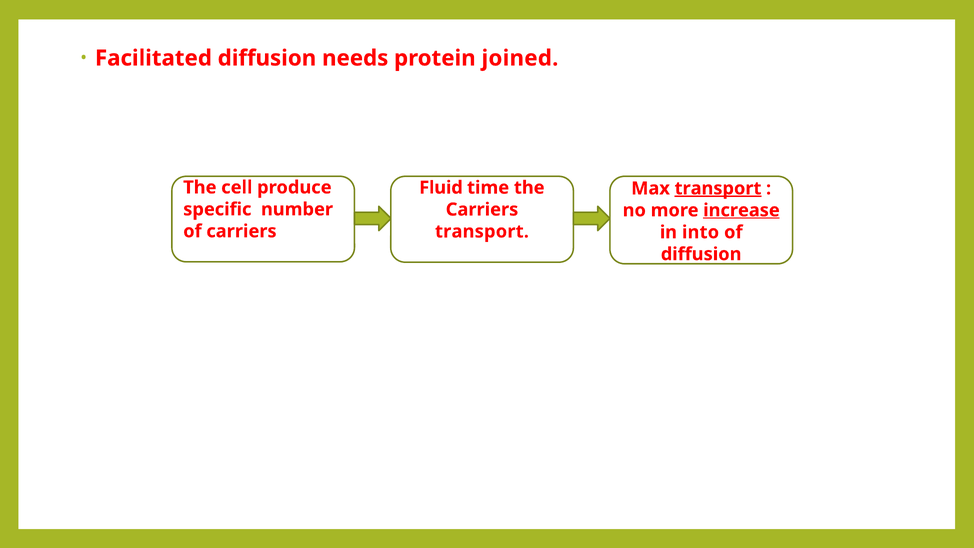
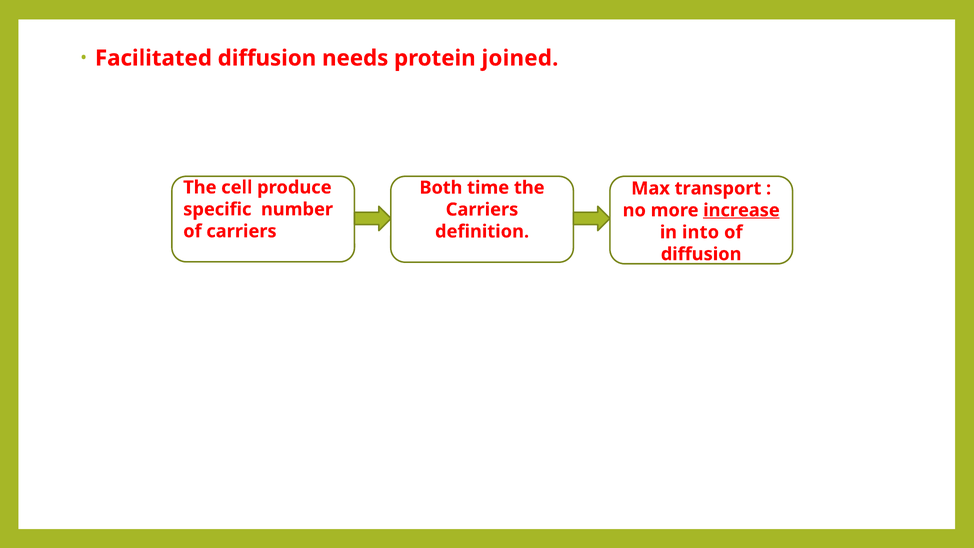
Fluid: Fluid -> Both (441, 188)
transport underline: present -> none (718, 188)
transport: transport -> definition (482, 231)
